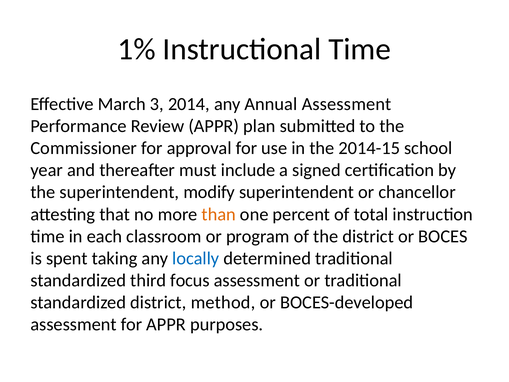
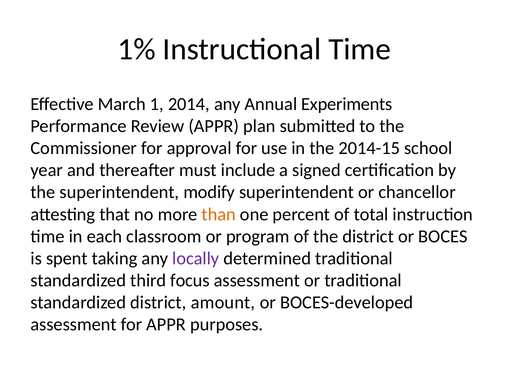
3: 3 -> 1 (157, 104)
Annual Assessment: Assessment -> Experiments (347, 104)
locally colour: blue -> purple (196, 258)
method: method -> amount (223, 302)
